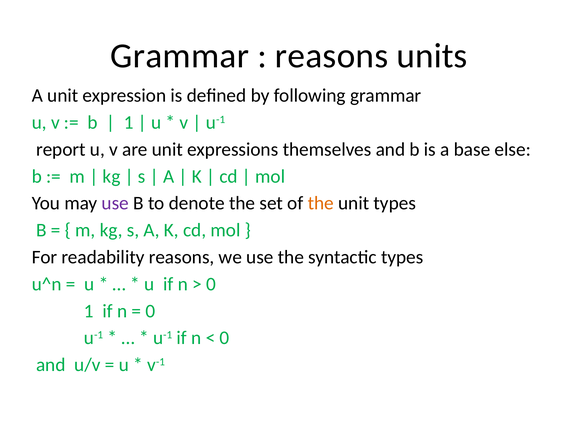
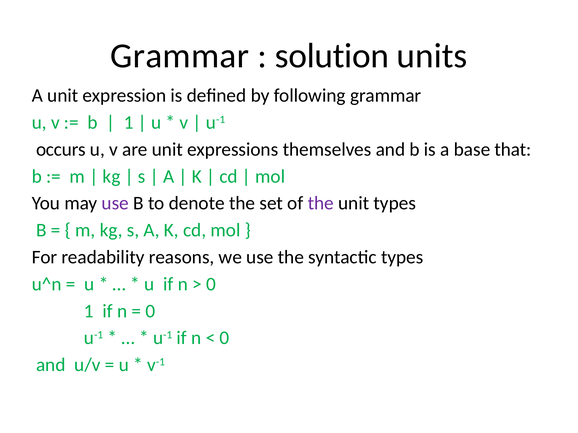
reasons: reasons -> solution (332, 56)
report: report -> occurs (61, 150)
else: else -> that (513, 150)
the colour: orange -> purple (321, 204)
